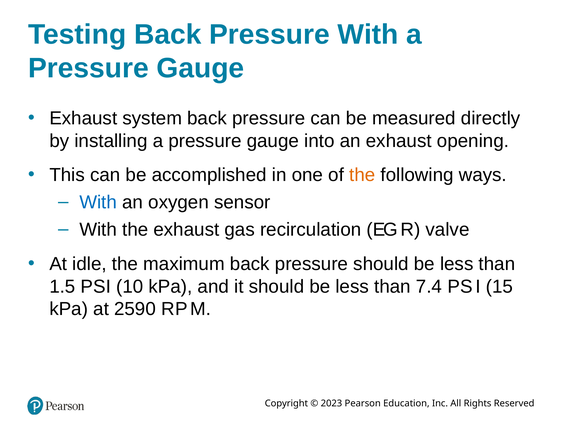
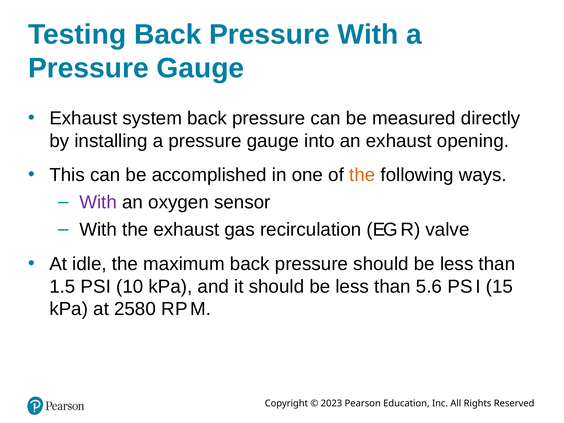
With colour: blue -> purple (98, 202)
7.4: 7.4 -> 5.6 (429, 287)
2590: 2590 -> 2580 (135, 309)
